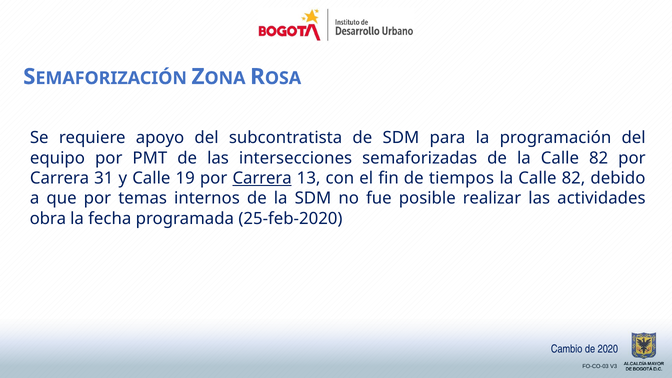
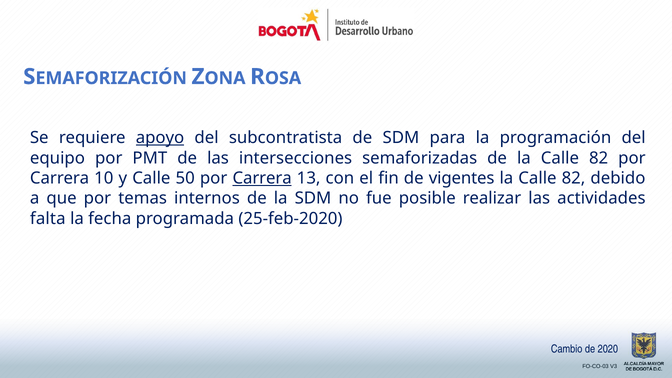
apoyo underline: none -> present (160, 138)
31: 31 -> 10 (104, 178)
19: 19 -> 50 (185, 178)
tiempos: tiempos -> vigentes (462, 178)
obra: obra -> falta (48, 218)
